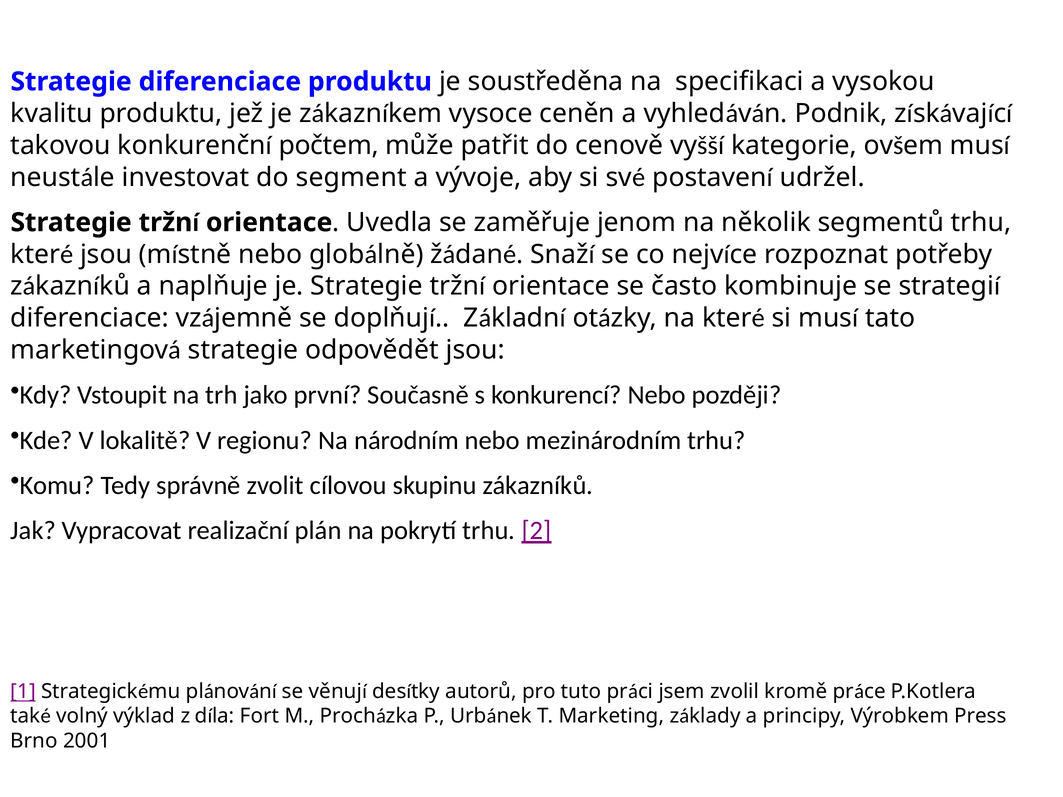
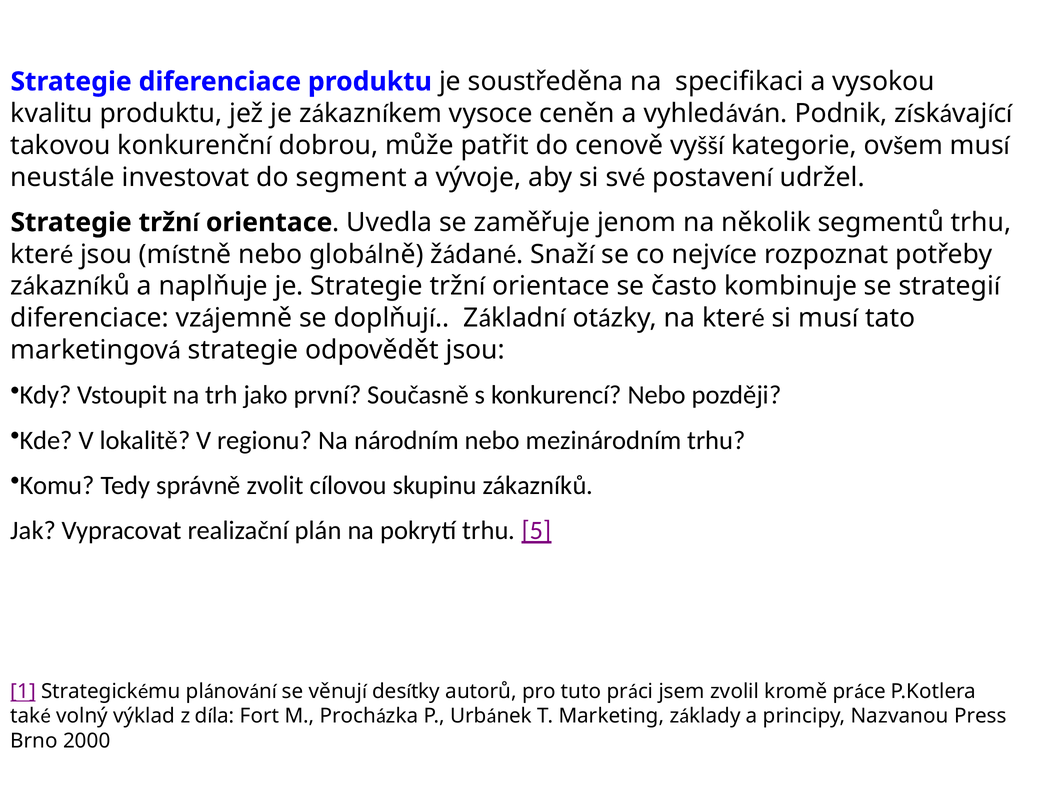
počtem: počtem -> dobrou (329, 145)
2: 2 -> 5 (537, 531)
Výrobkem: Výrobkem -> Nazvanou (900, 716)
2001: 2001 -> 2000 (87, 741)
